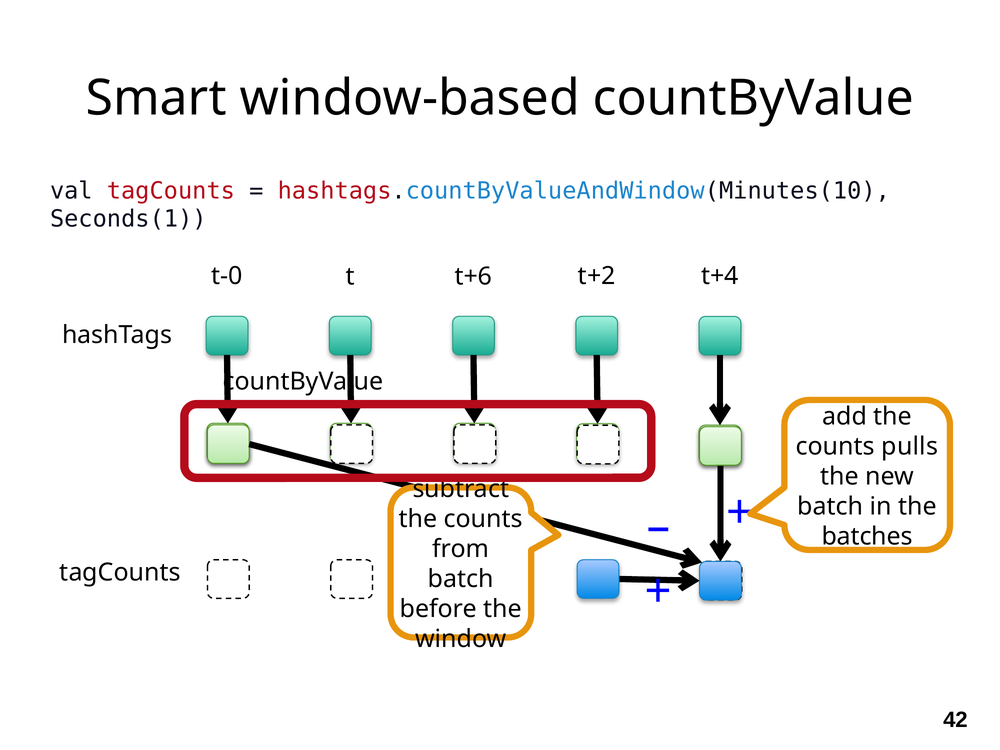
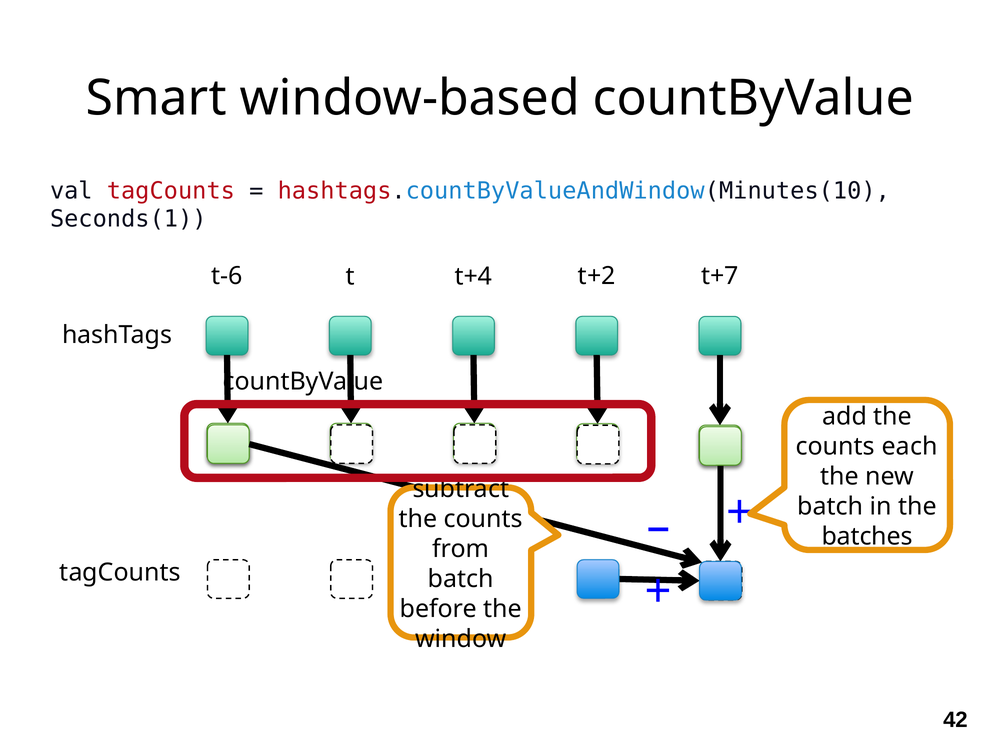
t-0: t-0 -> t-6 (227, 276)
t+6: t+6 -> t+4 (474, 277)
t+4: t+4 -> t+7 (720, 276)
pulls: pulls -> each (910, 447)
